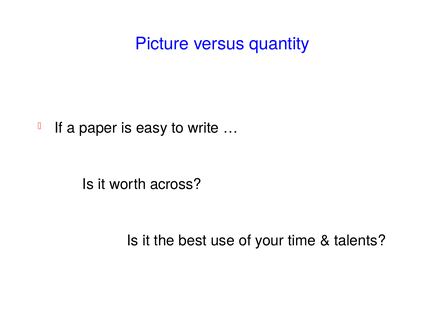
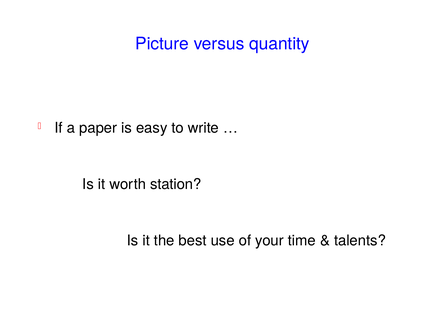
across: across -> station (176, 184)
